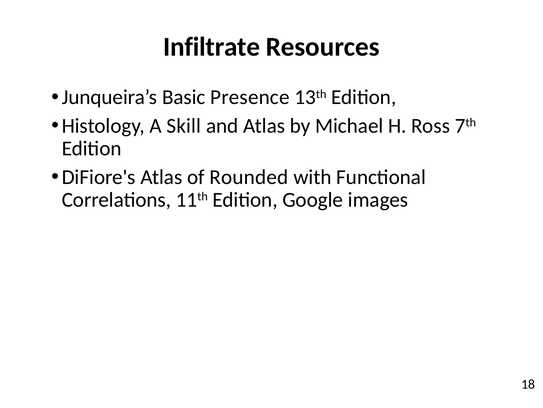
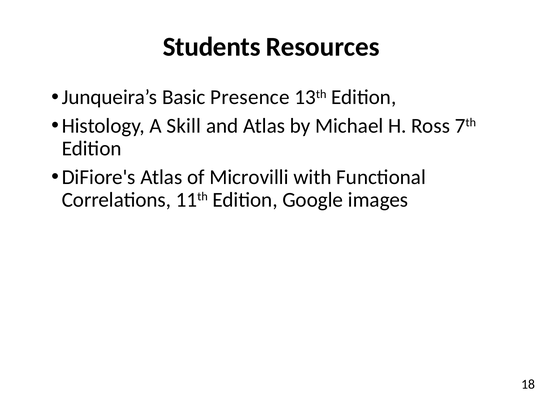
Infiltrate: Infiltrate -> Students (212, 47)
Rounded: Rounded -> Microvilli (249, 177)
